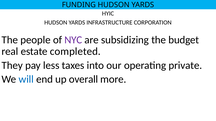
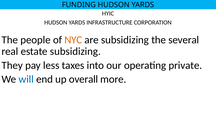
NYC colour: purple -> orange (73, 40)
budget: budget -> several (184, 40)
estate completed: completed -> subsidizing (75, 52)
